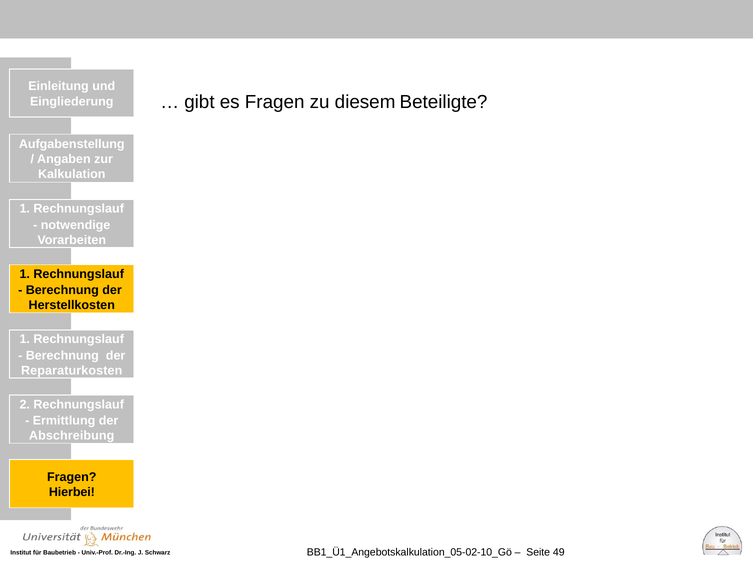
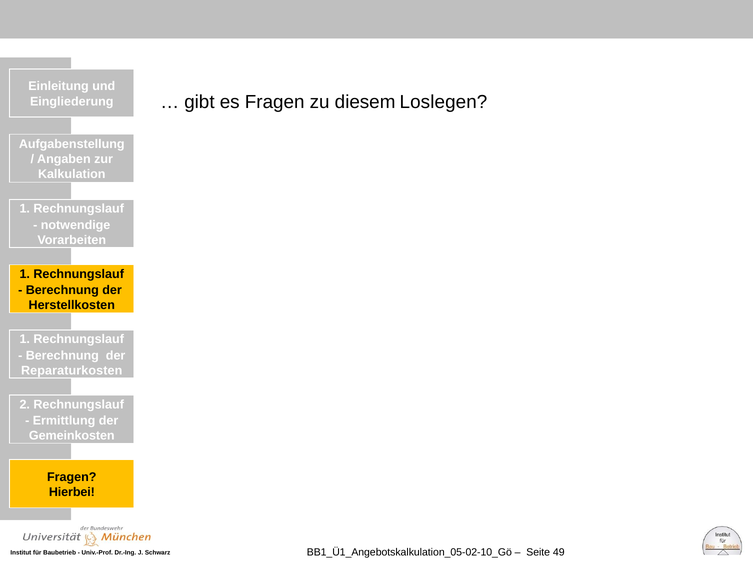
Beteiligte: Beteiligte -> Loslegen (443, 102)
Abschreibung: Abschreibung -> Gemeinkosten (72, 436)
